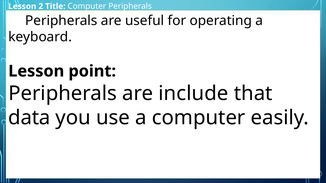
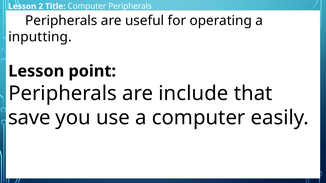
keyboard: keyboard -> inputting (40, 37)
data: data -> save (29, 118)
